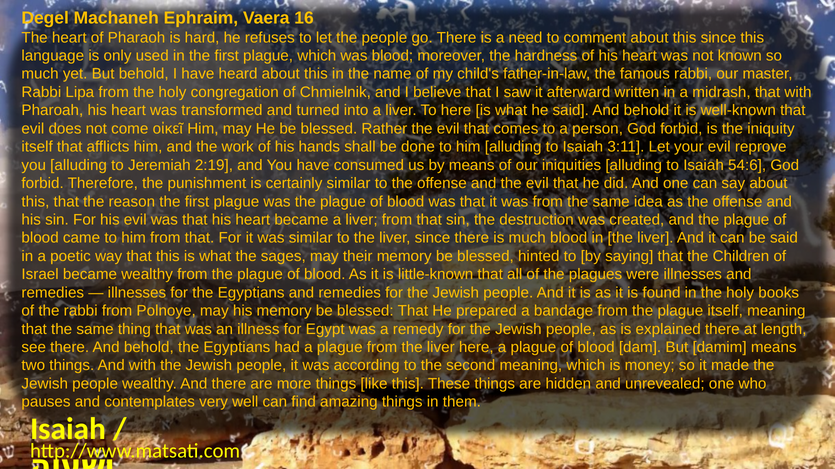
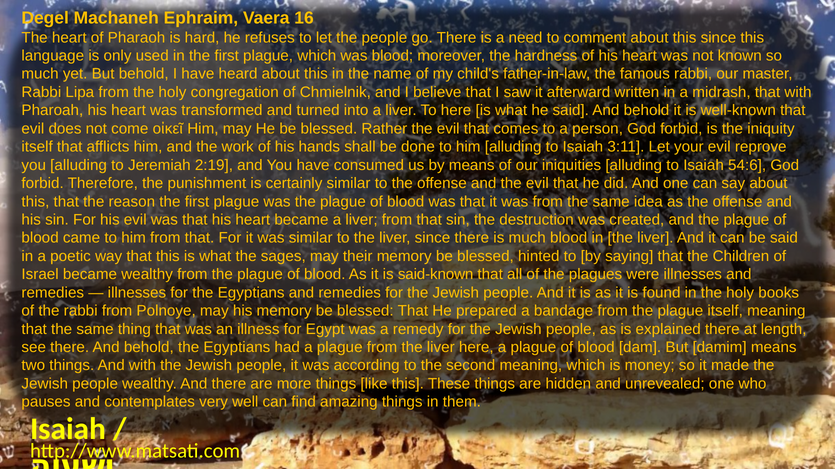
little-known: little-known -> said-known (436, 275)
